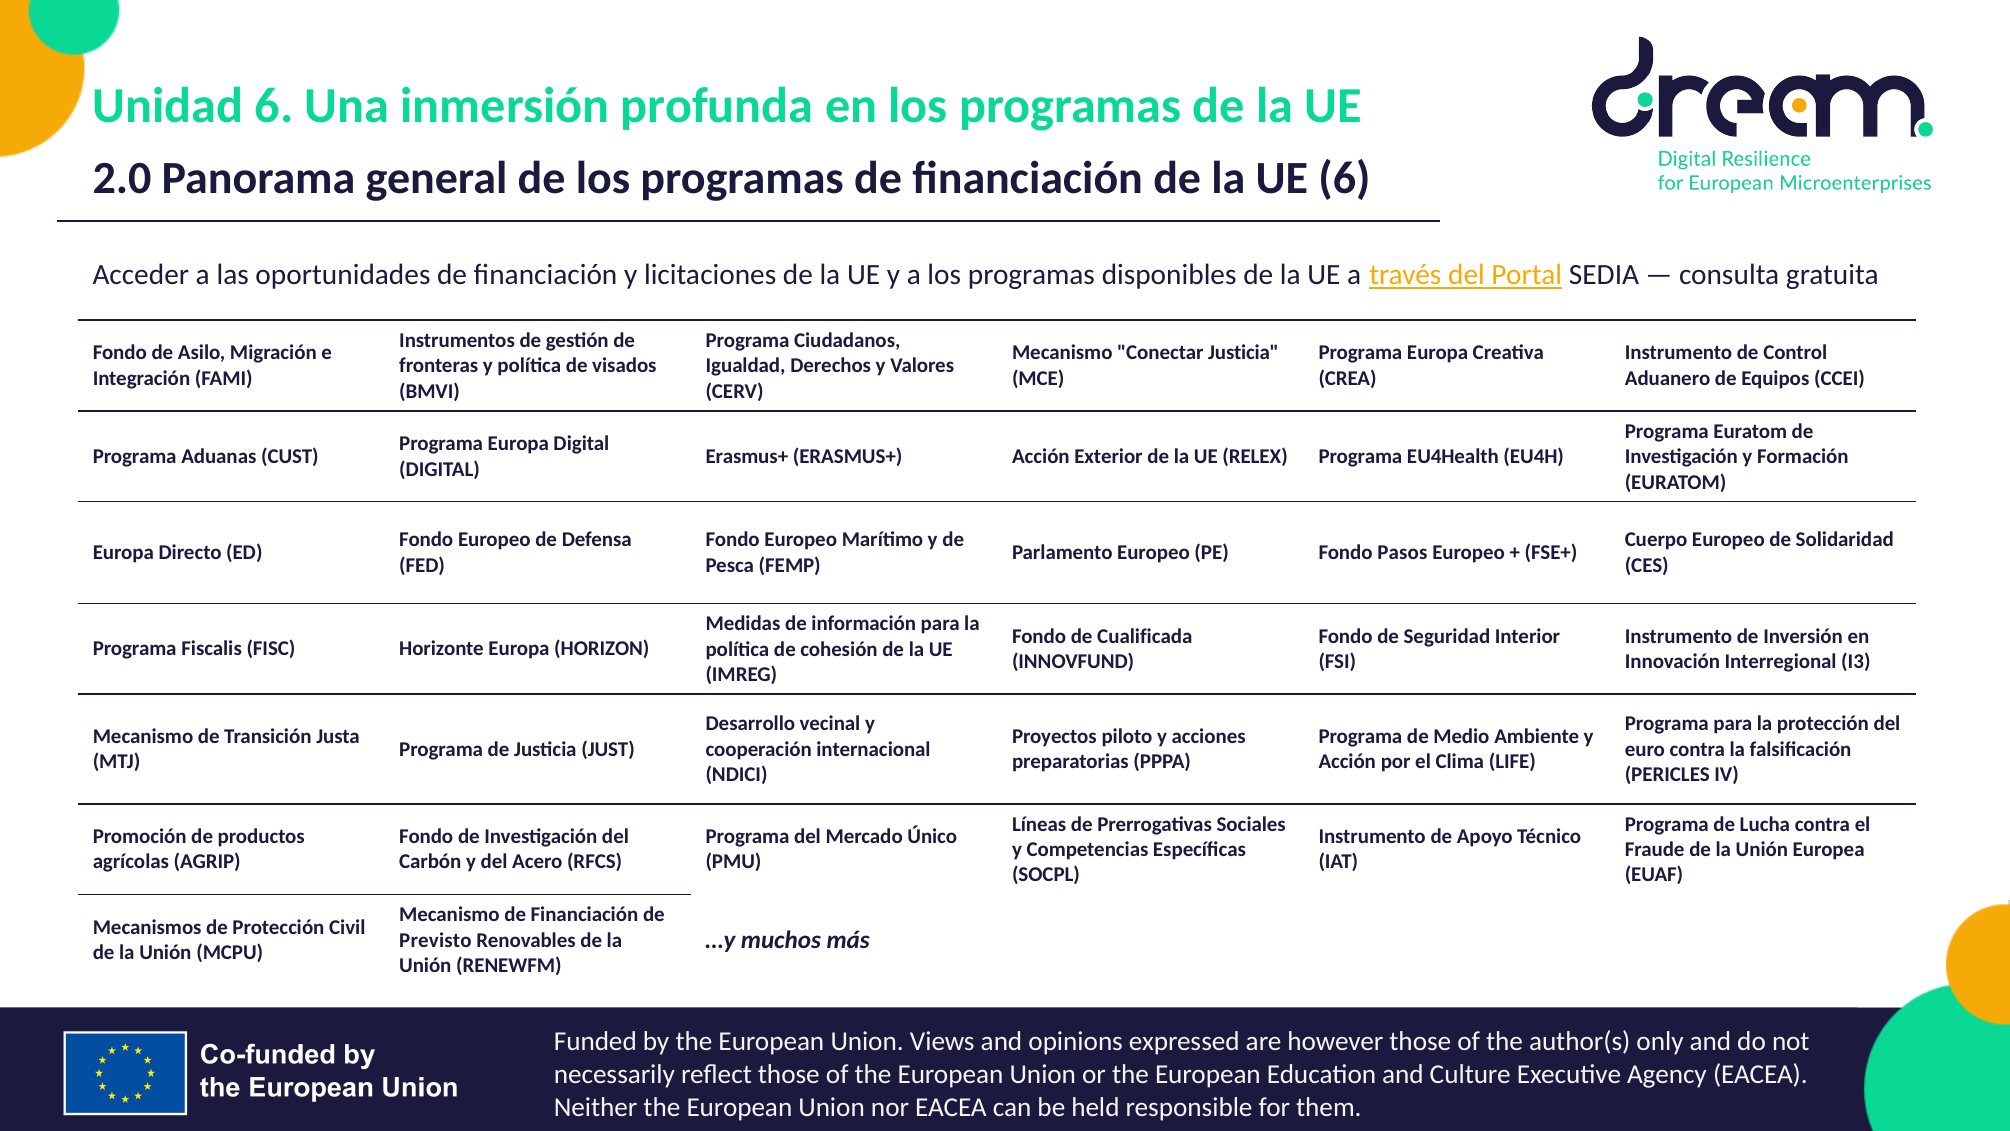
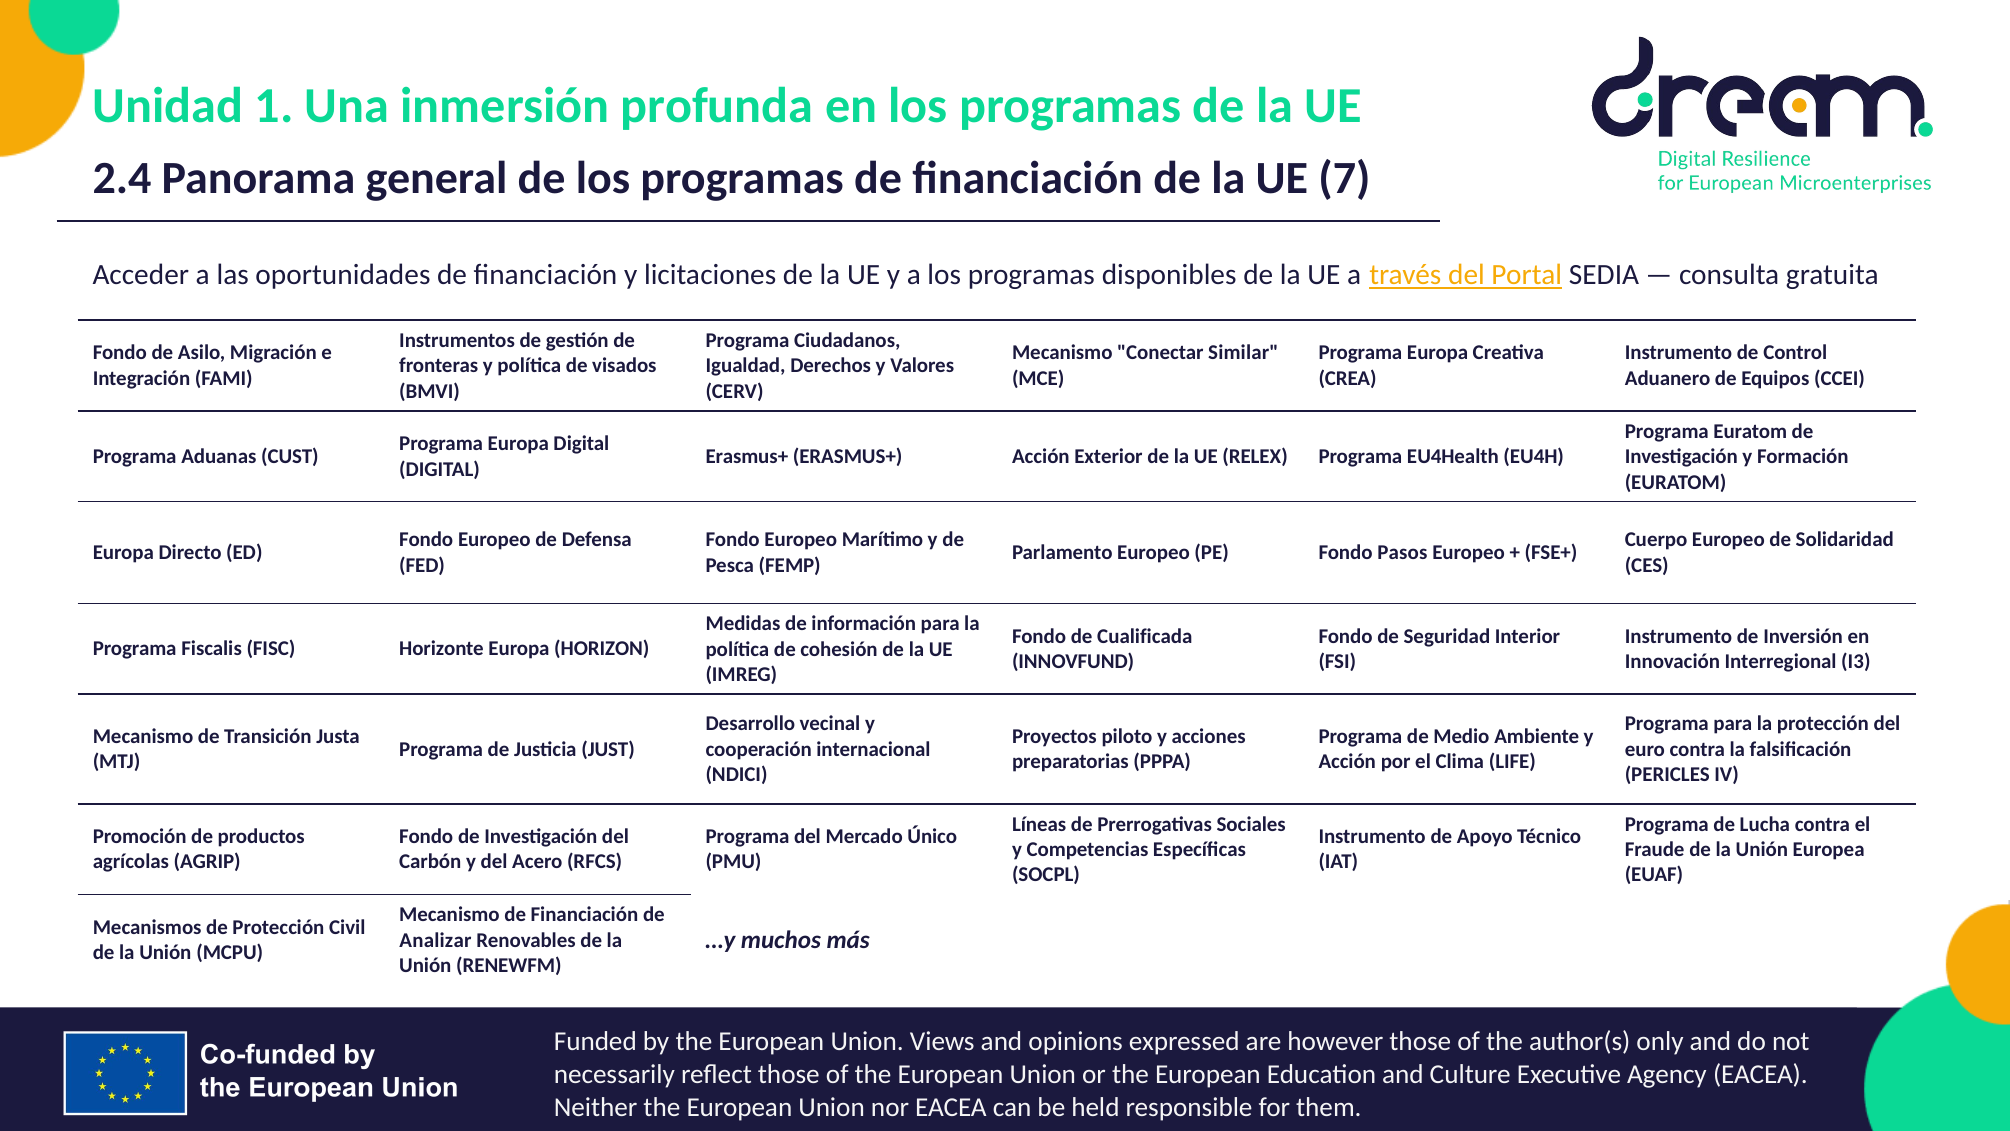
Unidad 6: 6 -> 1 (274, 105)
2.0: 2.0 -> 2.4 (122, 178)
UE 6: 6 -> 7 (1344, 178)
Conectar Justicia: Justicia -> Similar (1243, 353)
Previsto: Previsto -> Analizar (435, 940)
